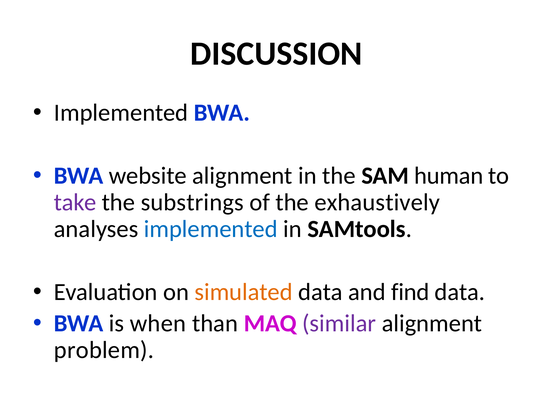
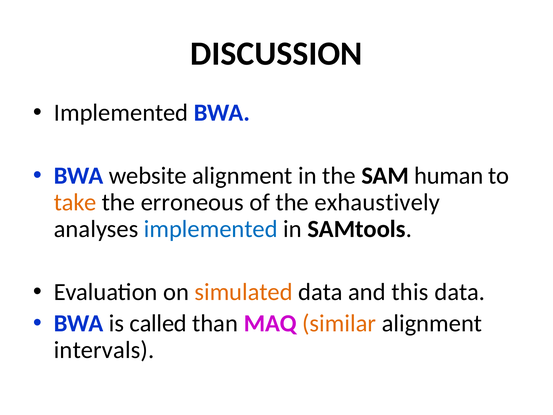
take colour: purple -> orange (75, 202)
substrings: substrings -> erroneous (192, 202)
find: find -> this (410, 292)
when: when -> called (158, 323)
similar colour: purple -> orange (339, 323)
problem: problem -> intervals (104, 350)
